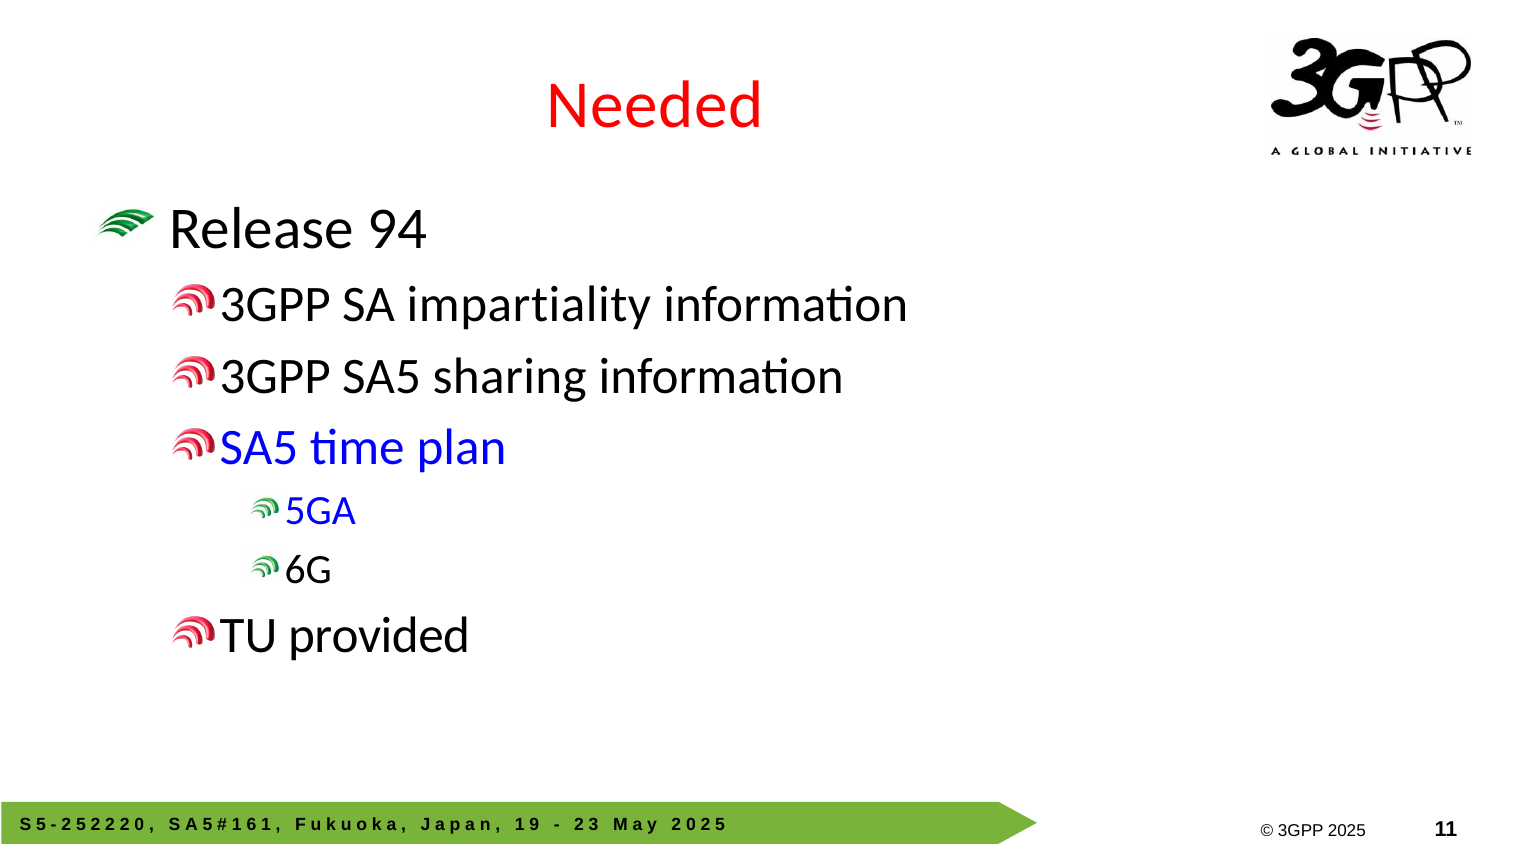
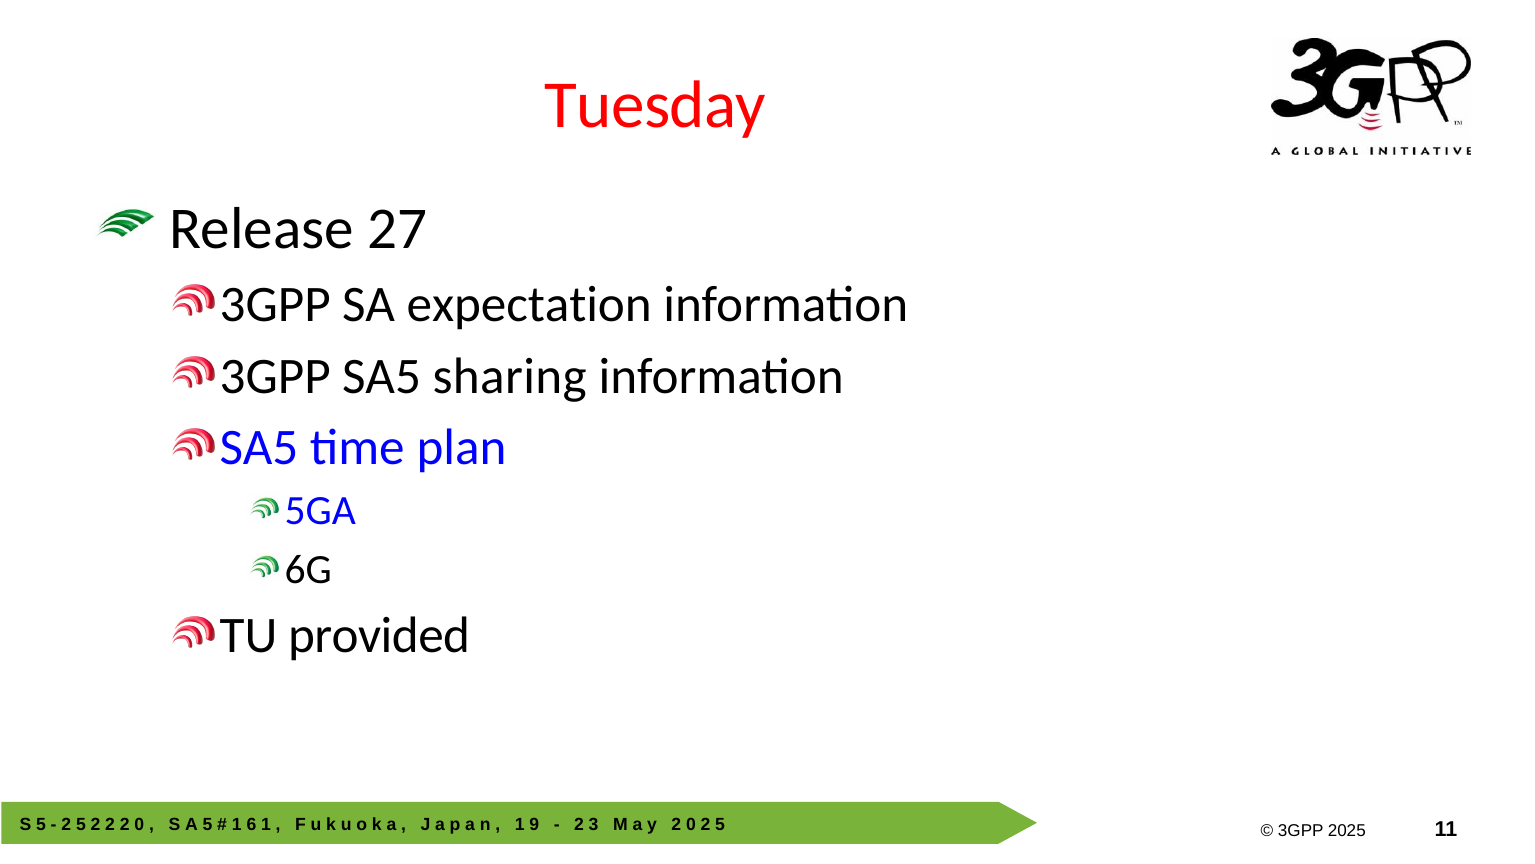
Needed: Needed -> Tuesday (655, 105)
94: 94 -> 27 (397, 228)
impartiality: impartiality -> expectation (529, 304)
